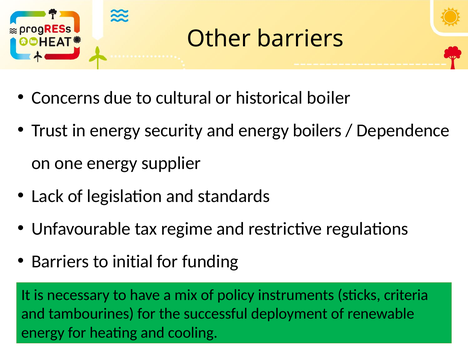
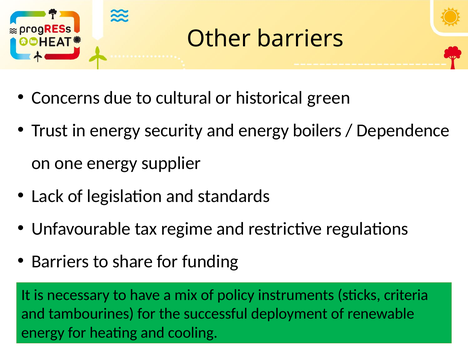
boiler: boiler -> green (329, 98)
initial: initial -> share (133, 262)
